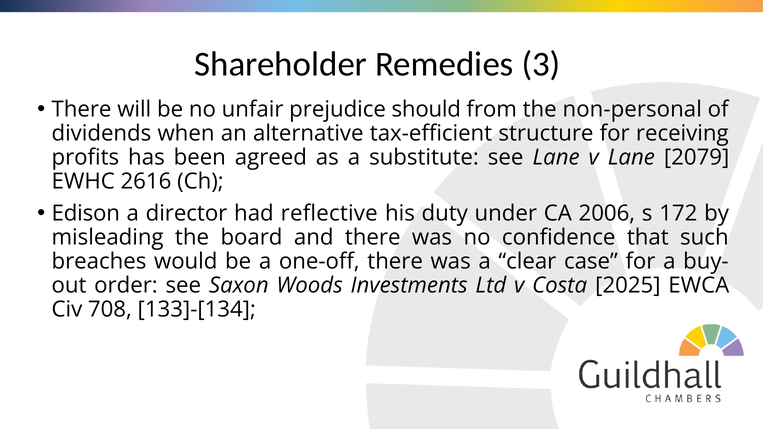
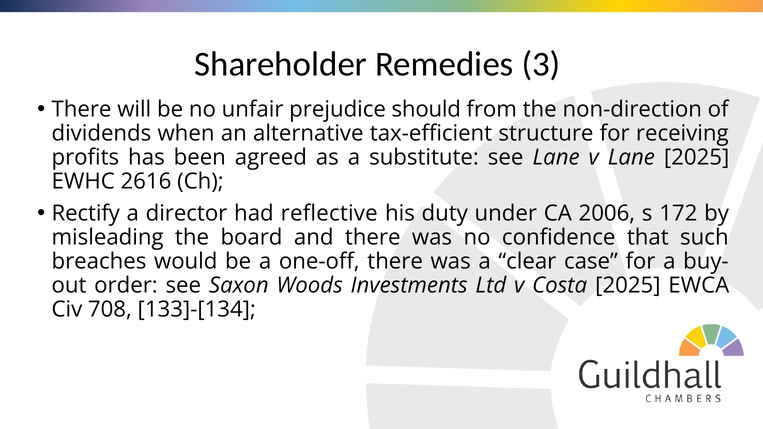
non-personal: non-personal -> non-direction (632, 109)
Lane 2079: 2079 -> 2025 (697, 157)
Edison: Edison -> Rectify (86, 213)
